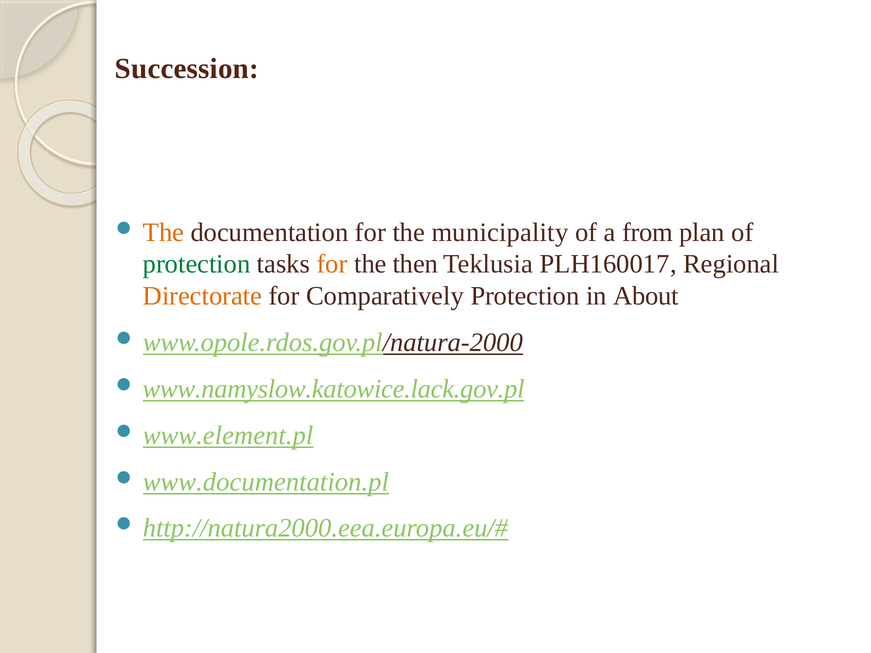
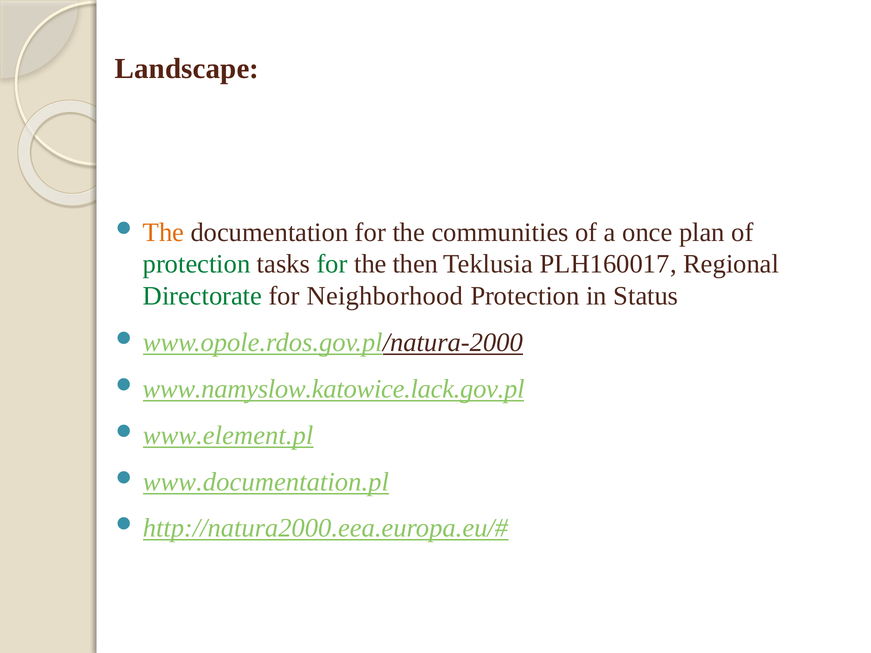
Succession: Succession -> Landscape (187, 69)
municipality: municipality -> communities (500, 232)
from: from -> once (647, 232)
for colour: orange -> green (332, 264)
Directorate colour: orange -> green (202, 296)
Comparatively: Comparatively -> Neighborhood (385, 296)
About: About -> Status (646, 296)
